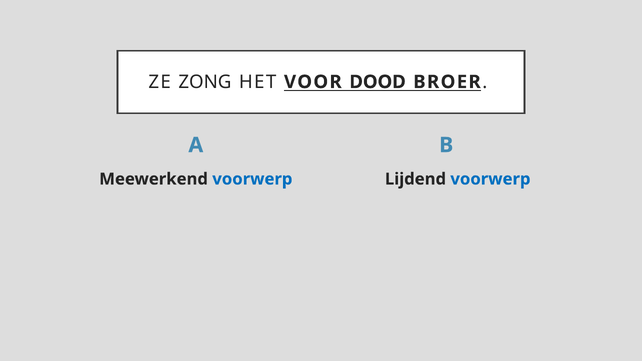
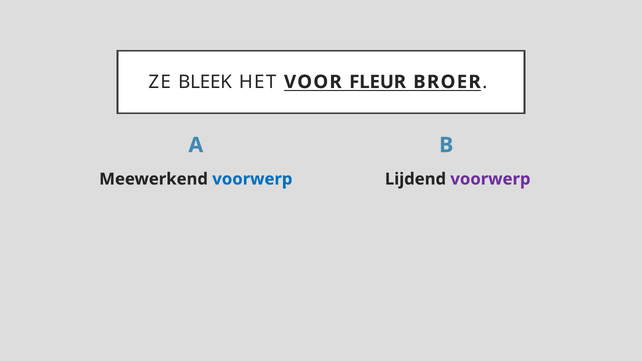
ZONG: ZONG -> BLEEK (205, 82)
DOOD: DOOD -> FLEUR (378, 82)
voorwerp colour: blue -> purple (490, 179)
